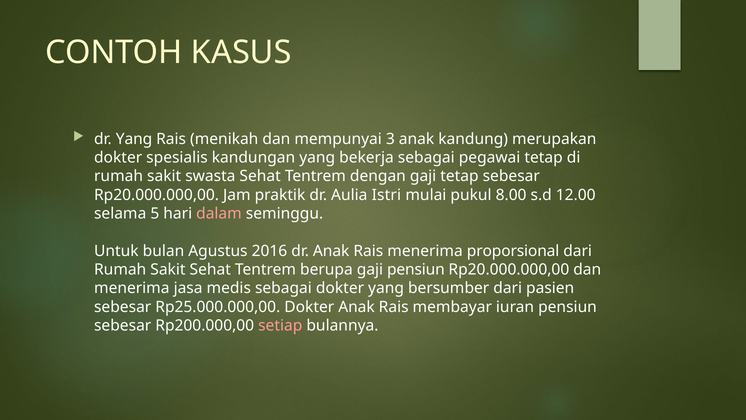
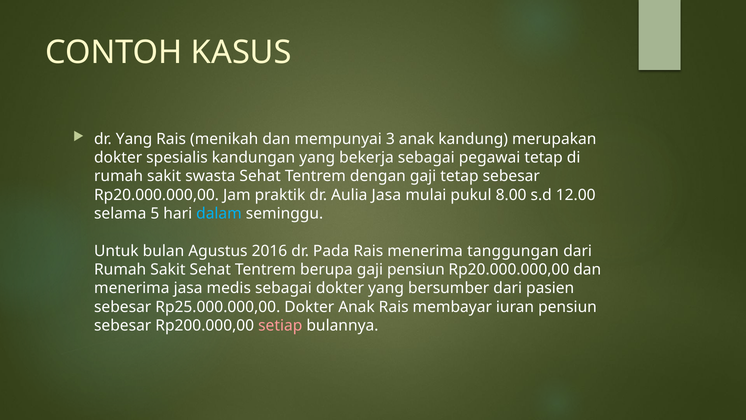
Aulia Istri: Istri -> Jasa (386, 195)
dalam colour: pink -> light blue (219, 213)
dr Anak: Anak -> Pada (331, 251)
proporsional: proporsional -> tanggungan (513, 251)
